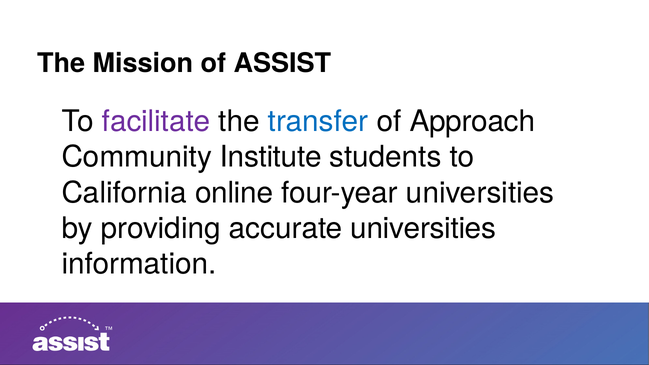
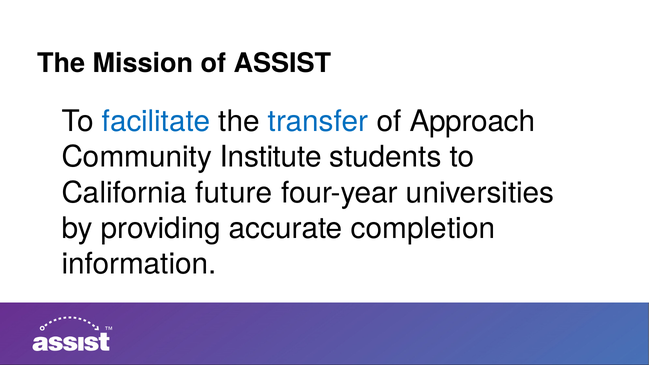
facilitate colour: purple -> blue (156, 121)
online: online -> future (234, 193)
accurate universities: universities -> completion (423, 229)
